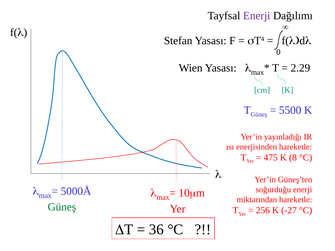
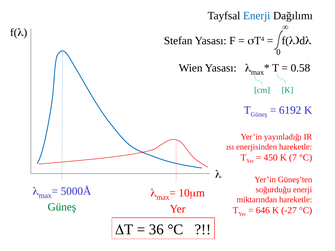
Enerji colour: purple -> blue (257, 16)
2.29: 2.29 -> 0.58 (300, 68)
5500: 5500 -> 6192 (290, 110)
475: 475 -> 450 (271, 158)
8: 8 -> 7 (293, 158)
256: 256 -> 646 (263, 211)
